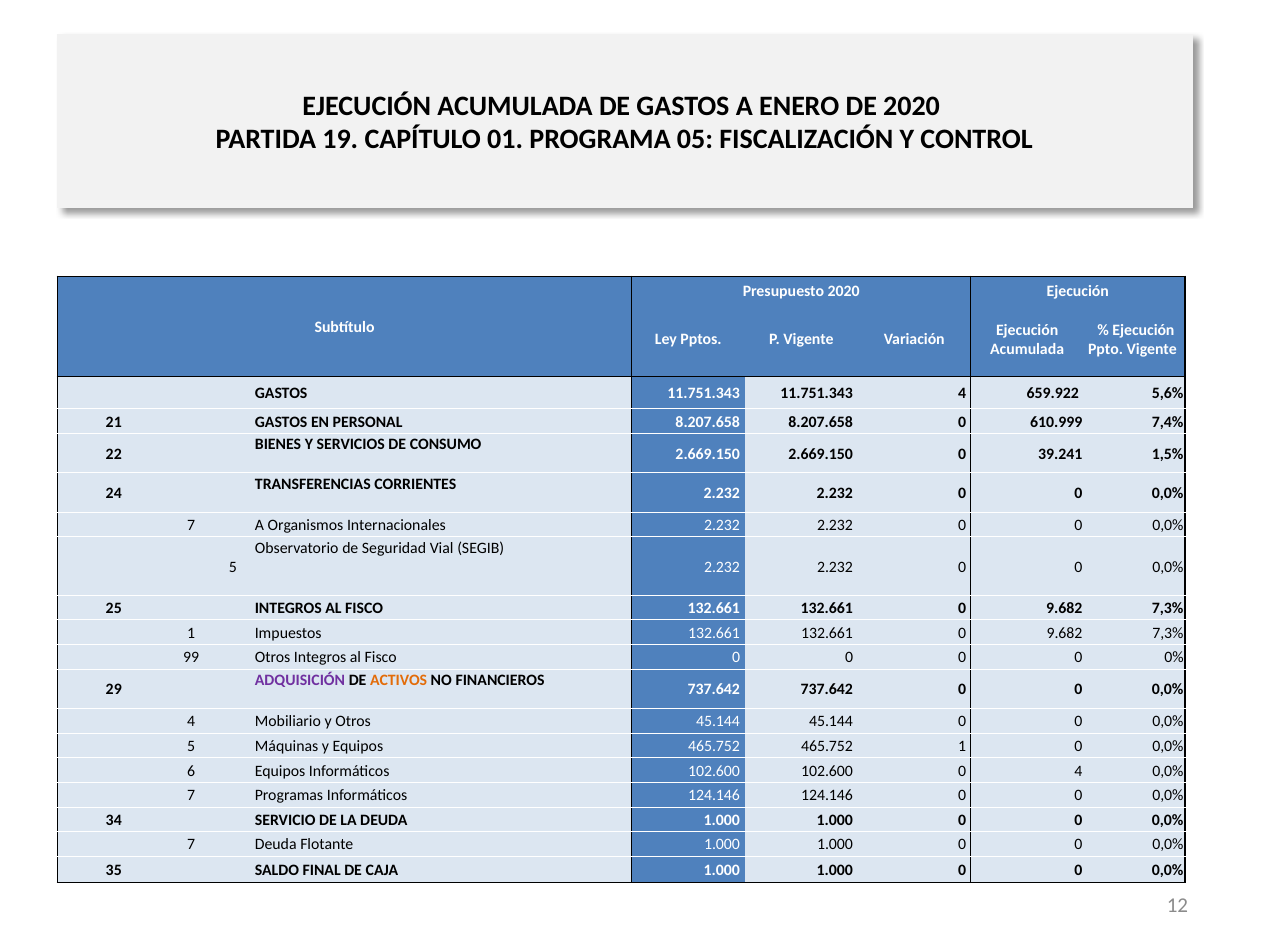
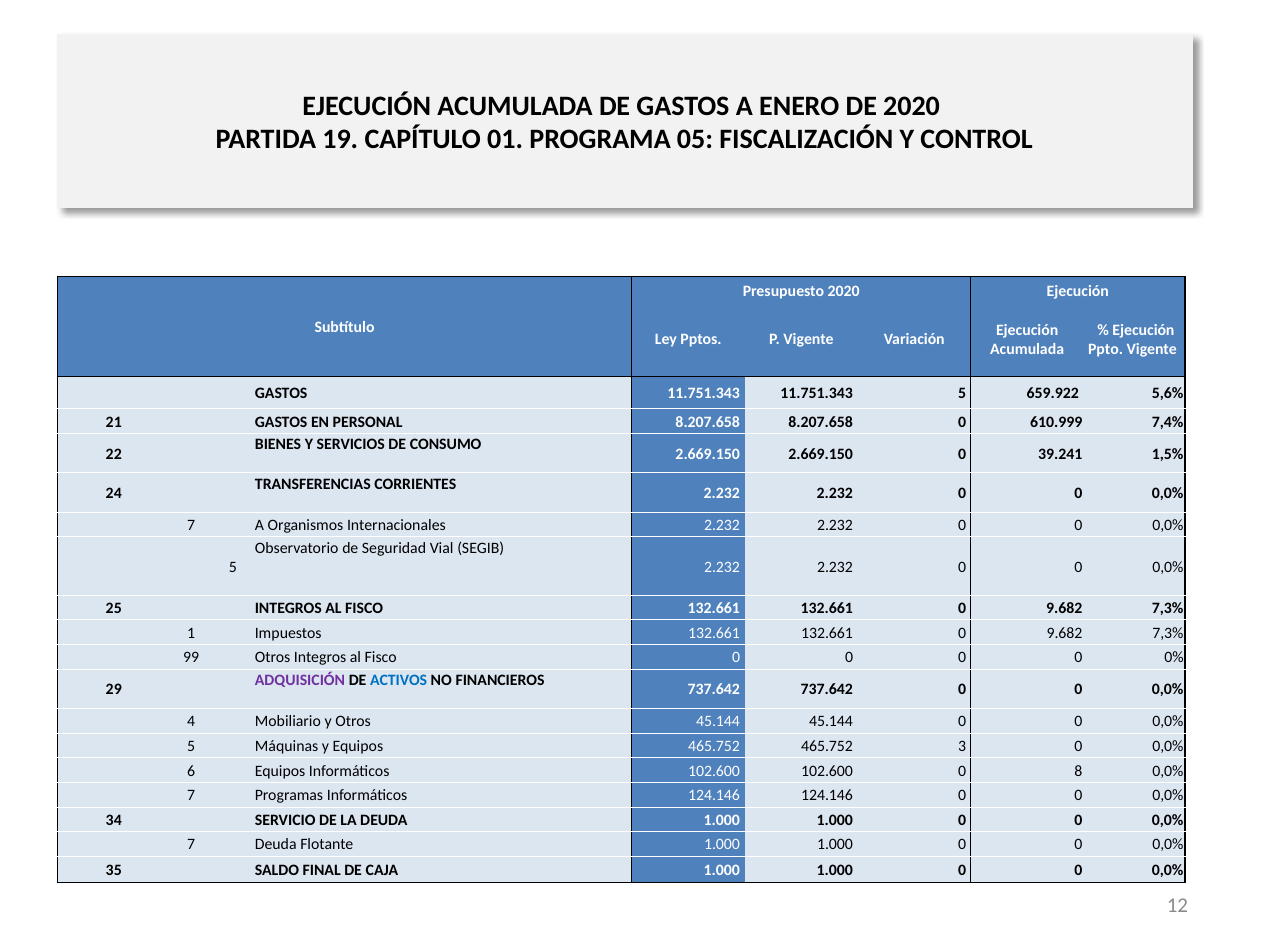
11.751.343 4: 4 -> 5 (962, 393)
ACTIVOS colour: orange -> blue (399, 680)
465.752 1: 1 -> 3 (962, 746)
0 4: 4 -> 8 (1078, 771)
